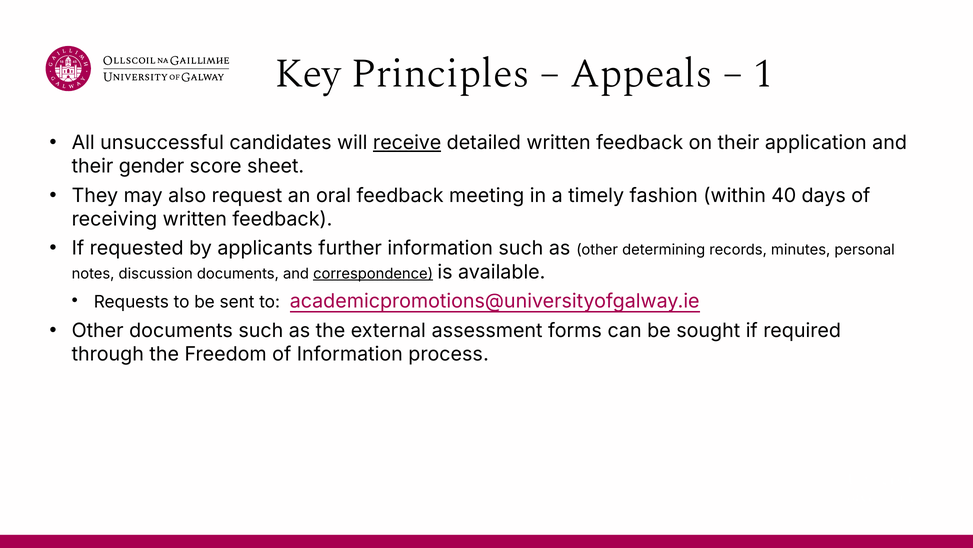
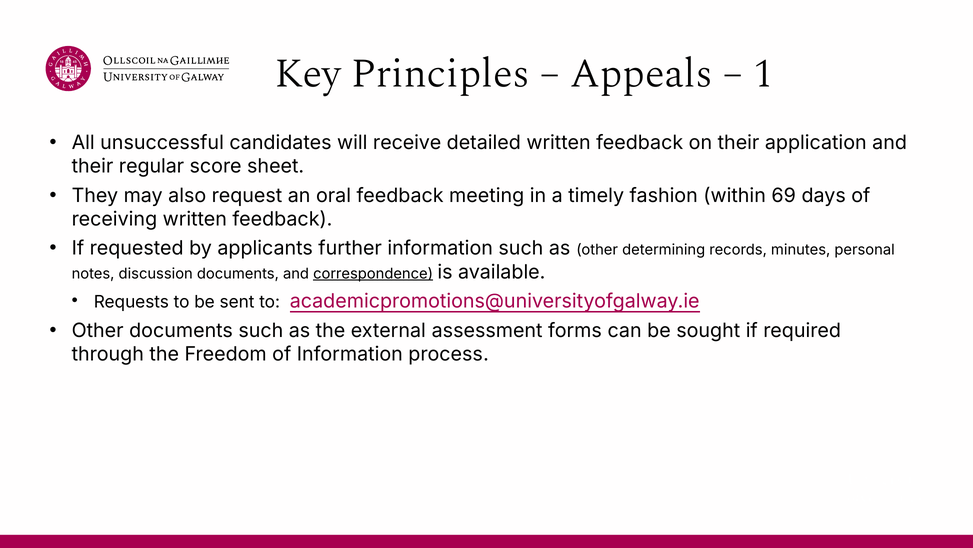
receive underline: present -> none (407, 143)
gender: gender -> regular (152, 166)
40: 40 -> 69 (784, 195)
